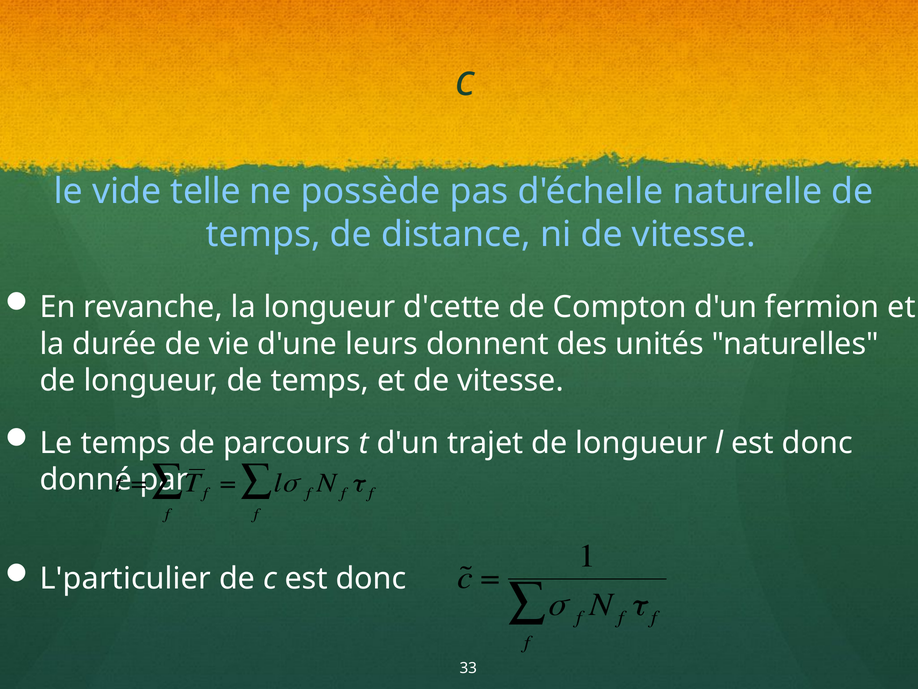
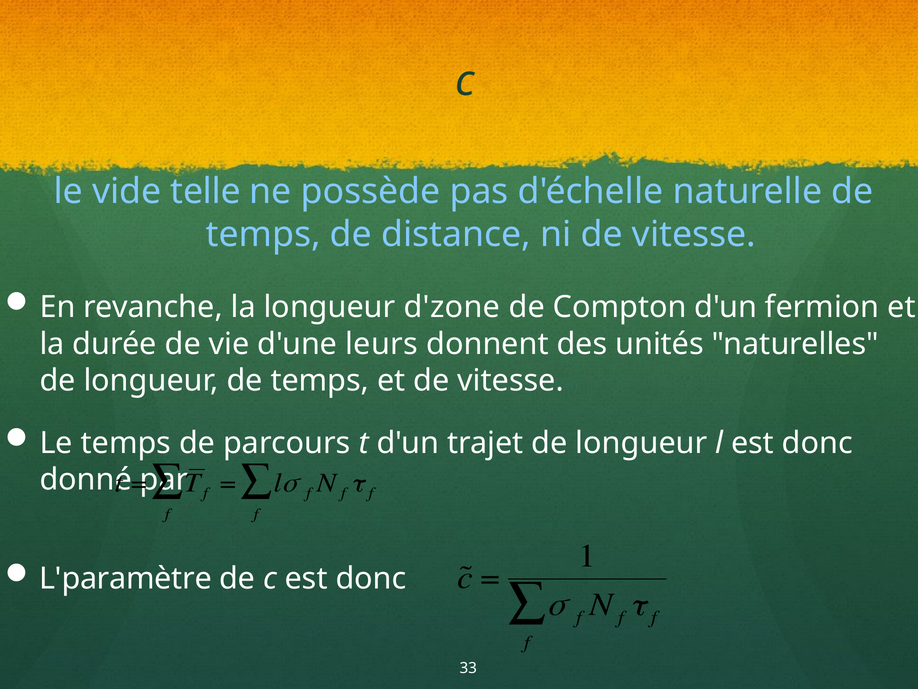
d'cette: d'cette -> d'zone (452, 307)
L'particulier: L'particulier -> L'paramètre (126, 578)
